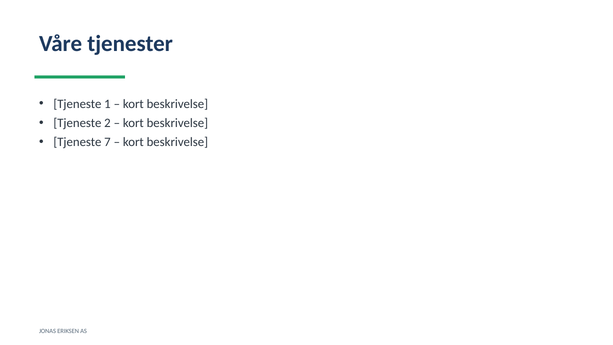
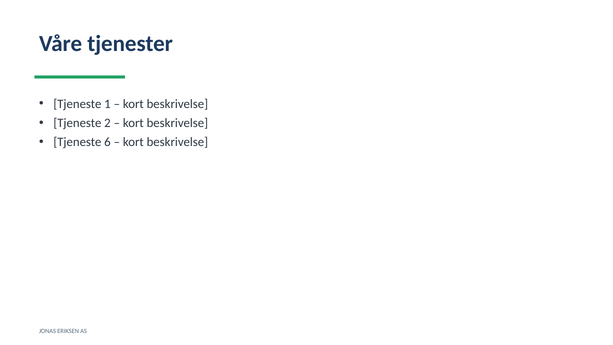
7: 7 -> 6 (107, 142)
